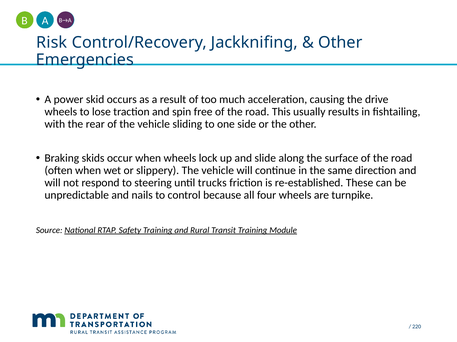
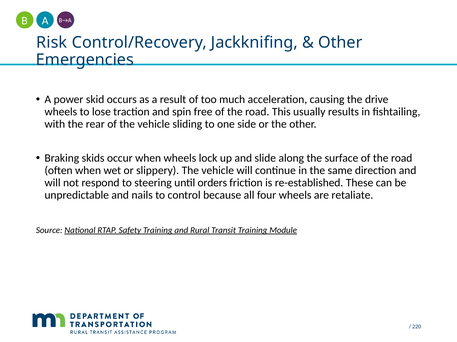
trucks: trucks -> orders (212, 183)
turnpike: turnpike -> retaliate (352, 196)
